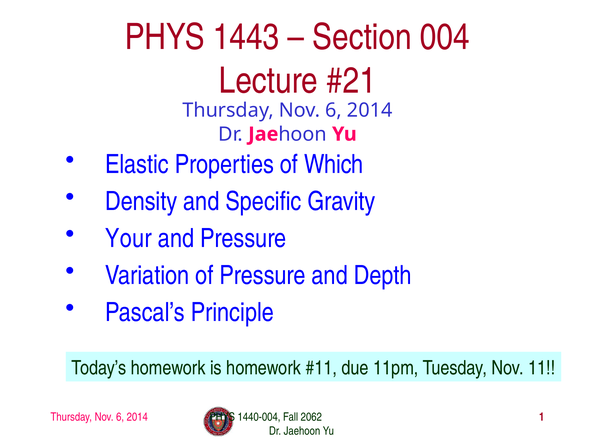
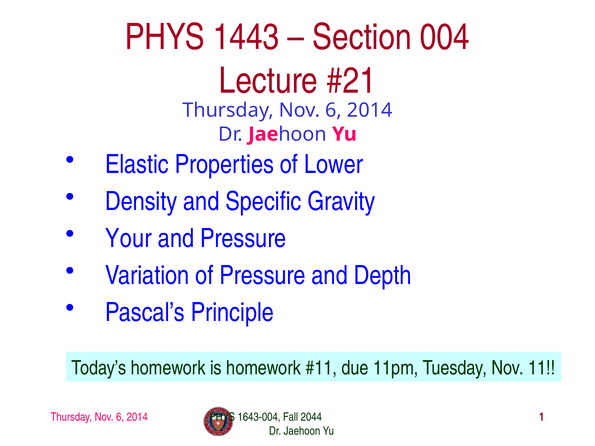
Which: Which -> Lower (334, 164)
1440-004: 1440-004 -> 1643-004 (259, 417)
2062: 2062 -> 2044 (311, 417)
